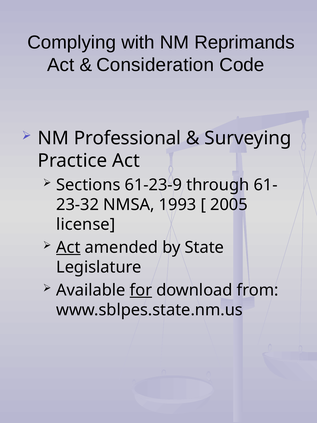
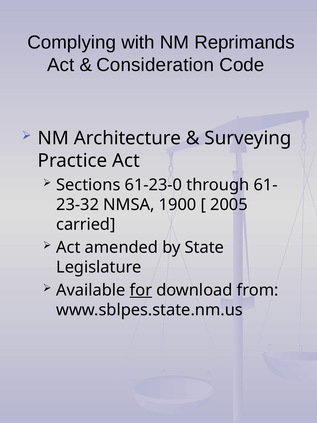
Professional: Professional -> Architecture (127, 138)
61-23-9: 61-23-9 -> 61-23-0 (153, 185)
1993: 1993 -> 1900 (178, 205)
license: license -> carried (86, 224)
Act underline: present -> none (68, 247)
